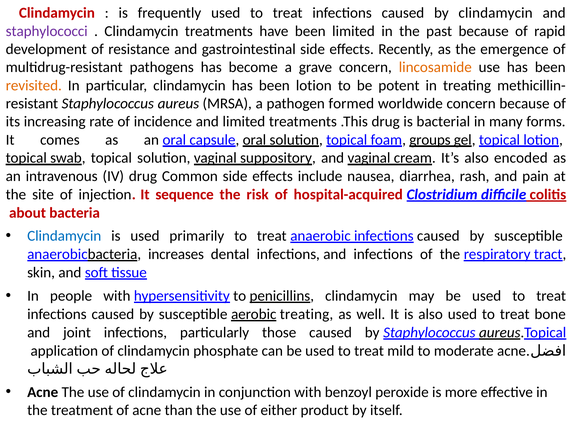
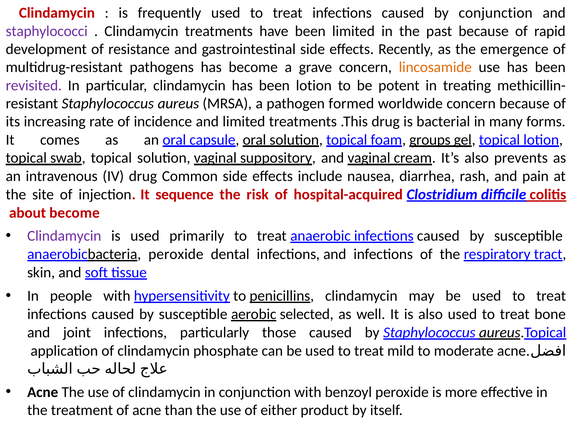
by clindamycin: clindamycin -> conjunction (496, 13)
revisited colour: orange -> purple (34, 85)
encoded: encoded -> prevents (521, 158)
about bacteria: bacteria -> become (75, 213)
Clindamycin colour: blue -> purple (64, 236)
anaerobicbacteria increases: increases -> peroxide (176, 254)
aerobic treating: treating -> selected (307, 314)
